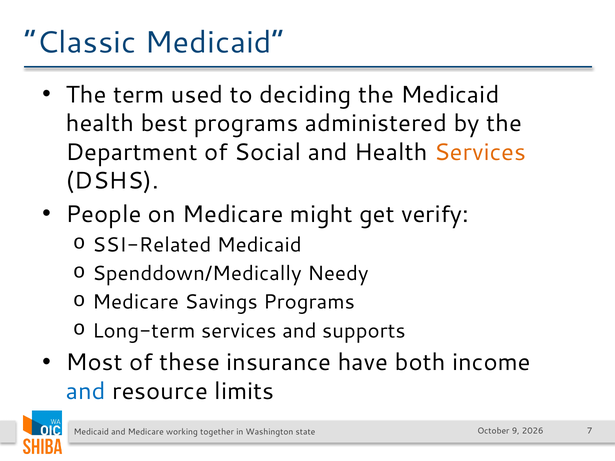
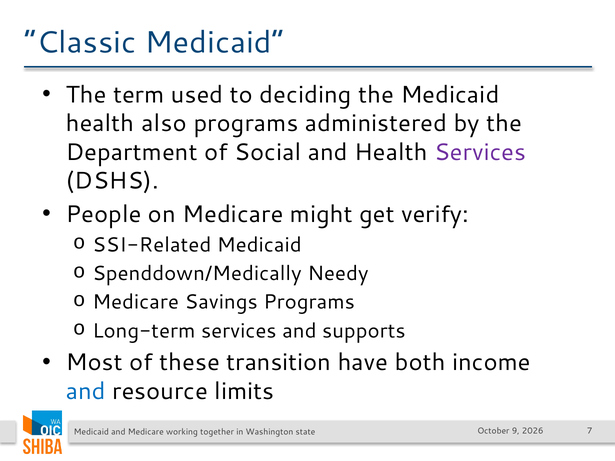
best: best -> also (164, 124)
Services colour: orange -> purple (480, 152)
insurance: insurance -> transition (279, 363)
